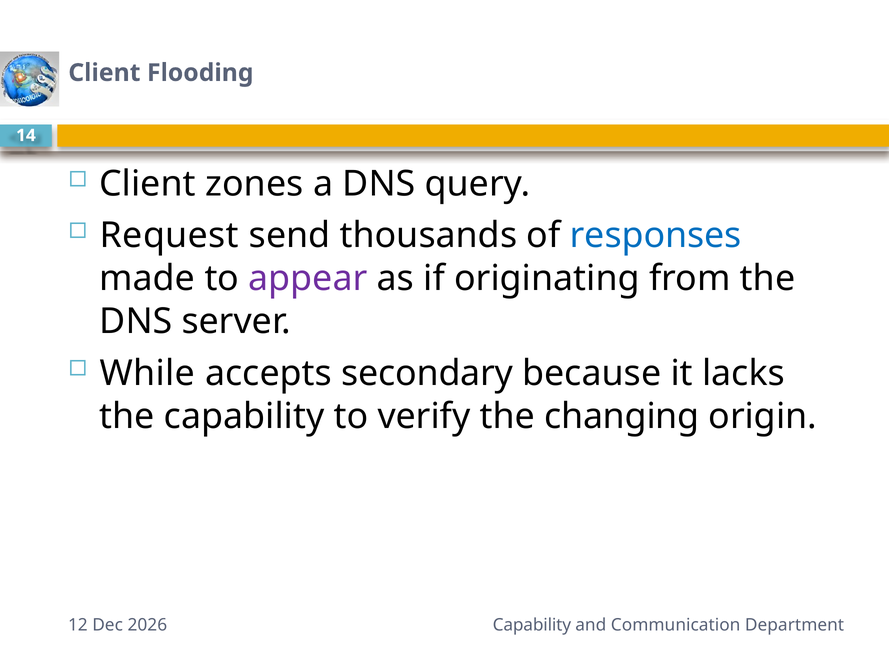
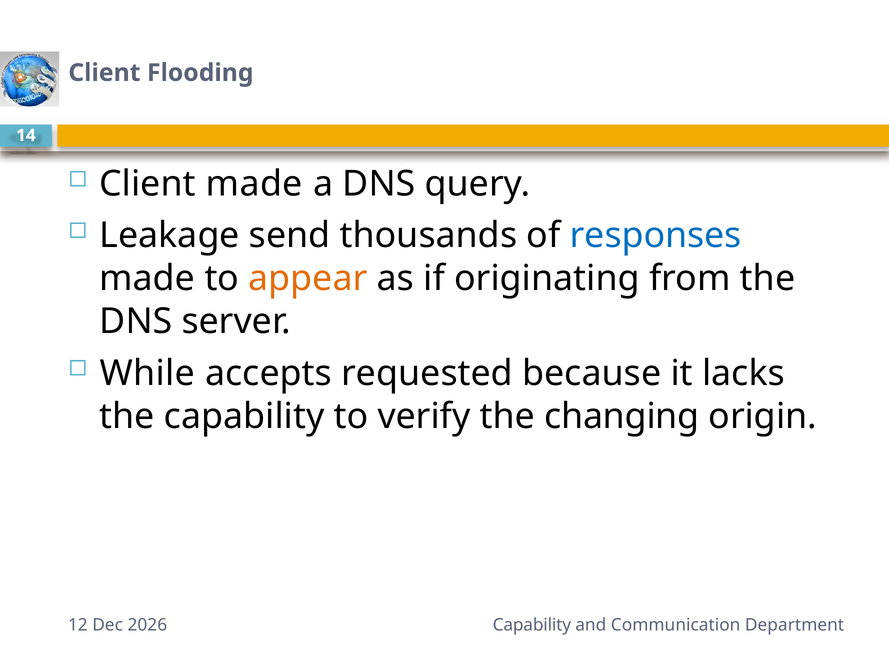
Client zones: zones -> made (254, 184)
Request: Request -> Leakage (170, 236)
appear colour: purple -> orange (308, 279)
secondary: secondary -> requested (427, 373)
